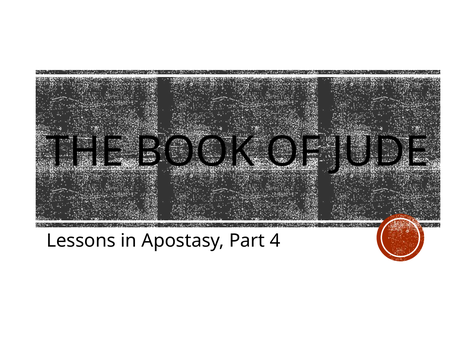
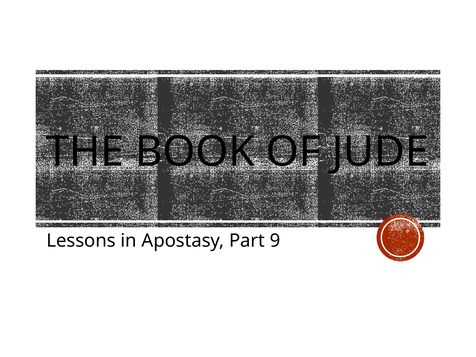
4: 4 -> 9 (275, 241)
